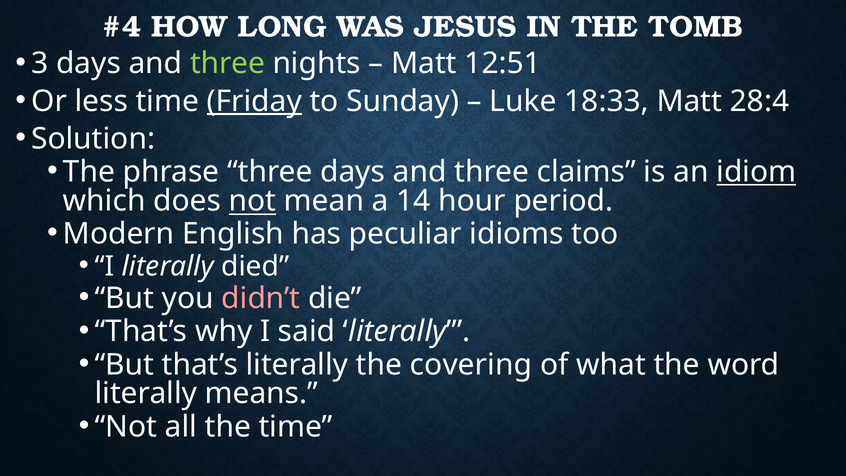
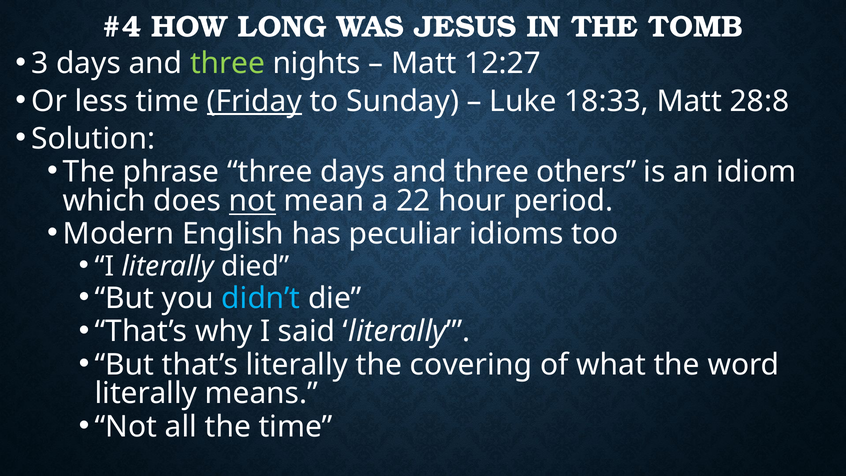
12:51: 12:51 -> 12:27 (503, 64)
28:4: 28:4 -> 28:8 (759, 101)
claims: claims -> others (586, 172)
idiom underline: present -> none (756, 172)
14: 14 -> 22 (413, 201)
didn’t colour: pink -> light blue (261, 298)
